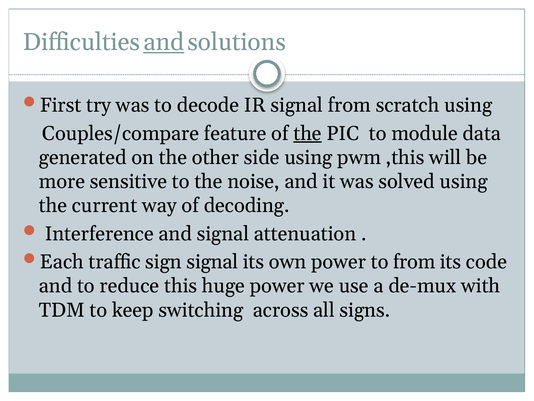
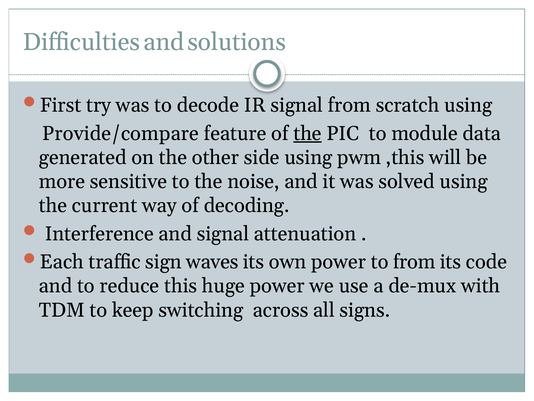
and underline: present -> none (164, 42)
Couples/compare: Couples/compare -> Provide/compare (121, 133)
sign signal: signal -> waves (212, 262)
